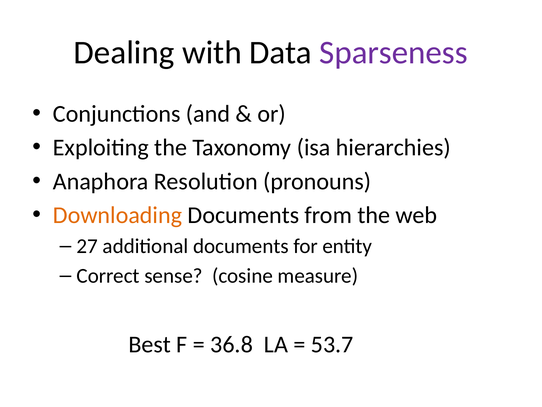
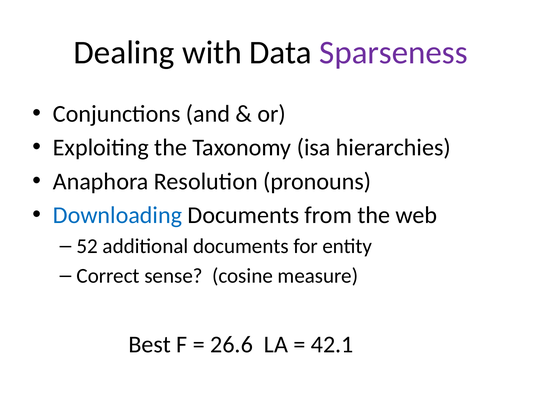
Downloading colour: orange -> blue (117, 215)
27: 27 -> 52 (87, 246)
36.8: 36.8 -> 26.6 (232, 344)
53.7: 53.7 -> 42.1 (332, 344)
